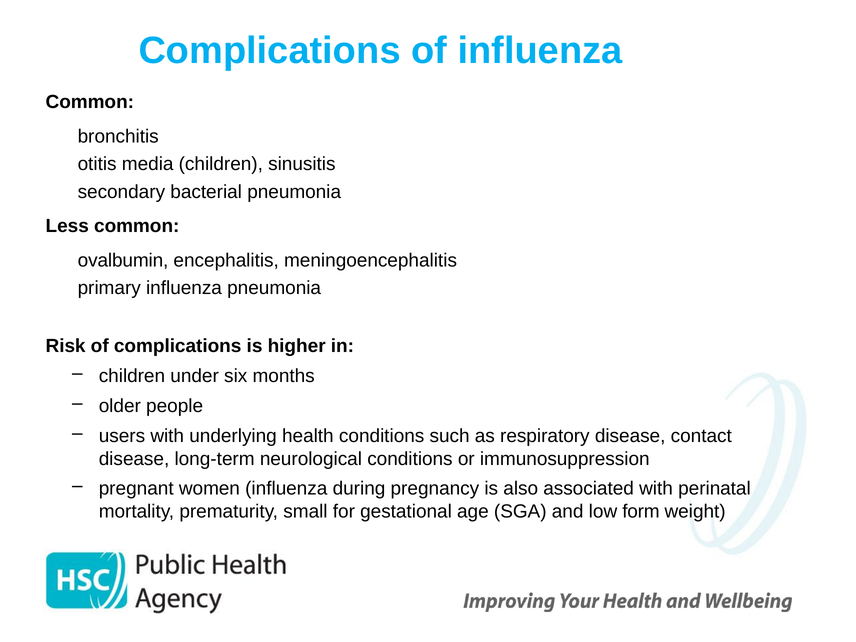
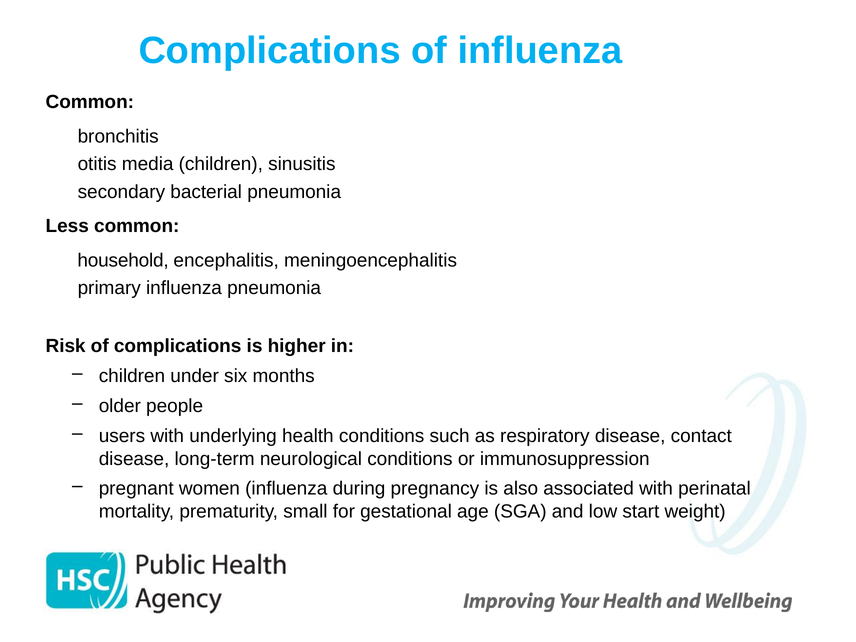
ovalbumin: ovalbumin -> household (123, 260)
form: form -> start (641, 512)
